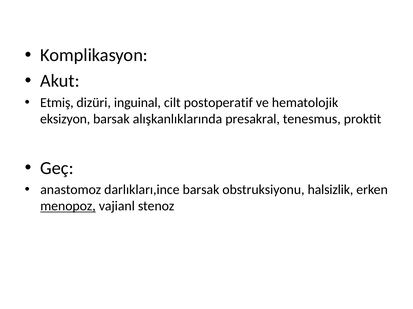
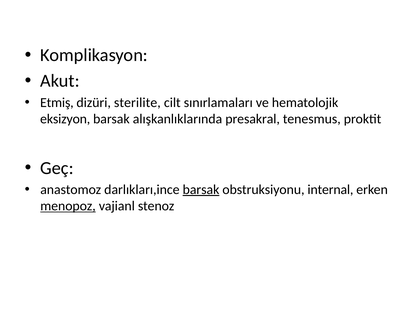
inguinal: inguinal -> sterilite (137, 103)
postoperatif: postoperatif -> sınırlamaları (218, 103)
barsak underline: none -> present (201, 190)
halsizlik: halsizlik -> internal (330, 190)
